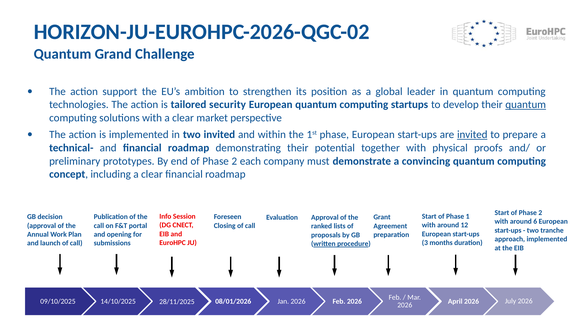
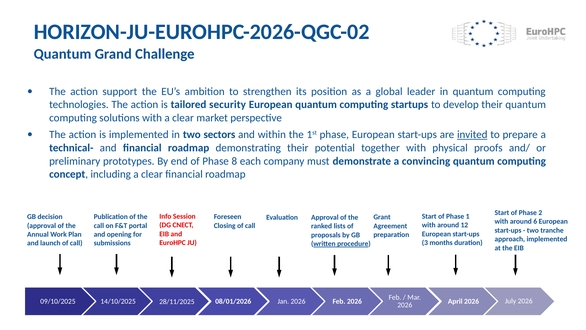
quantum underline: present -> none (526, 104)
two invited: invited -> sectors (219, 135)
end of Phase 2: 2 -> 8 (234, 161)
